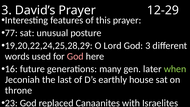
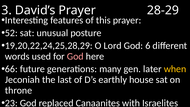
12-29: 12-29 -> 28-29 (163, 10)
77: 77 -> 52 (11, 33)
God 3: 3 -> 6 (148, 46)
16: 16 -> 66 (11, 69)
when colour: light green -> yellow (175, 69)
